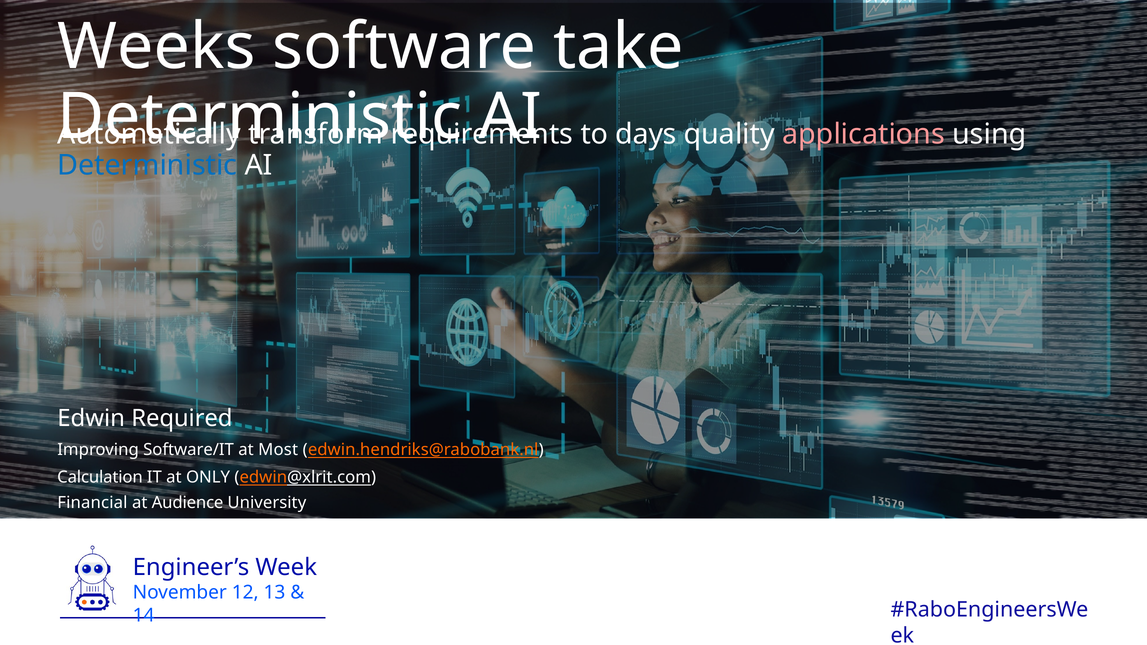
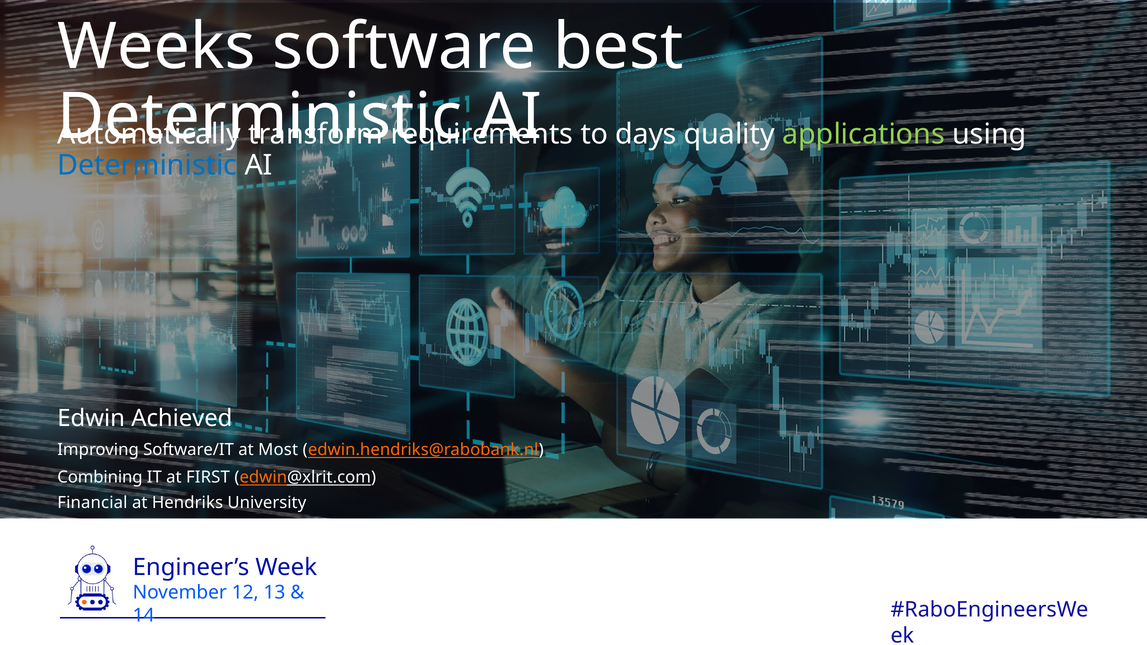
take: take -> best (618, 47)
applications colour: pink -> light green (864, 134)
Required: Required -> Achieved (182, 419)
Calculation: Calculation -> Combining (100, 477)
ONLY: ONLY -> FIRST (208, 477)
Audience: Audience -> Hendriks (187, 503)
